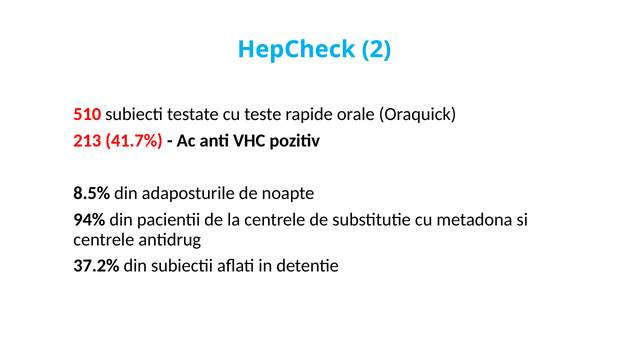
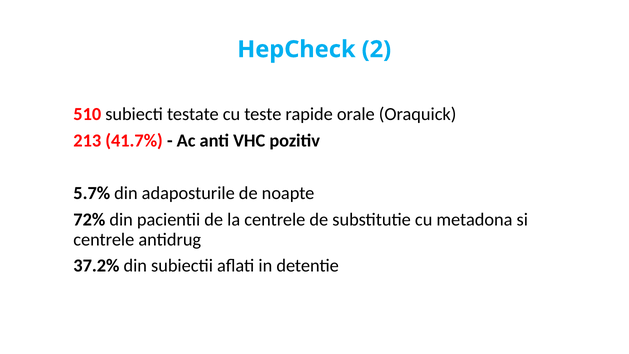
8.5%: 8.5% -> 5.7% (92, 193)
94%: 94% -> 72% (89, 220)
